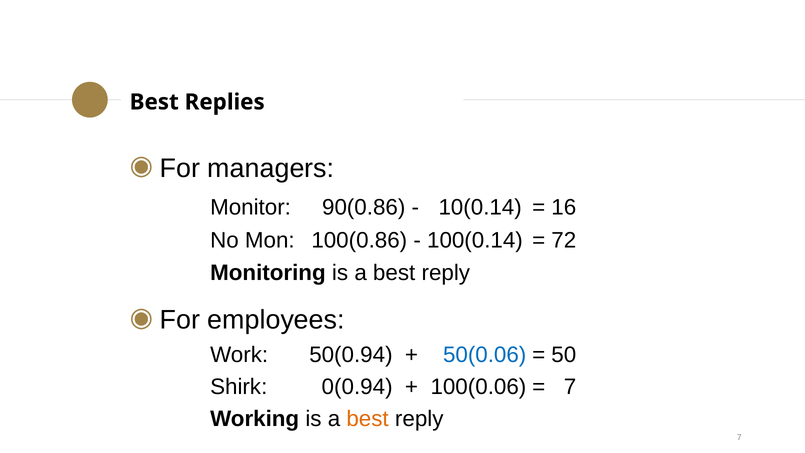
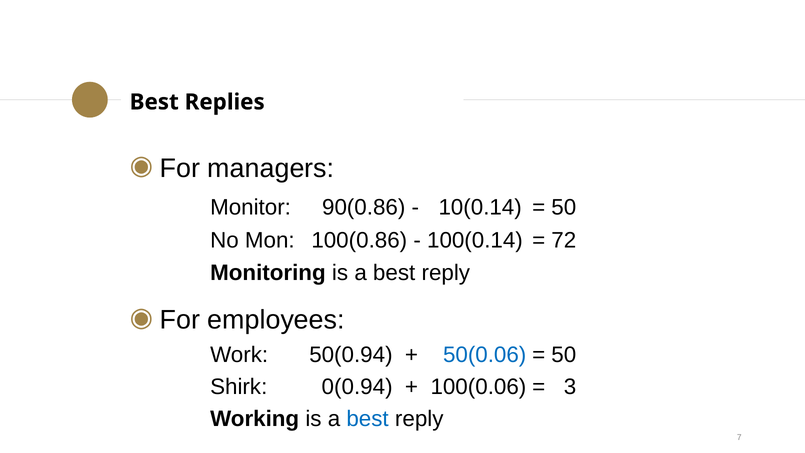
16: 16 -> 50 (564, 207)
7: 7 -> 3 (570, 387)
best colour: orange -> blue (368, 419)
